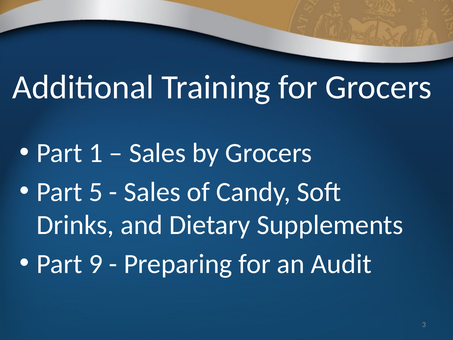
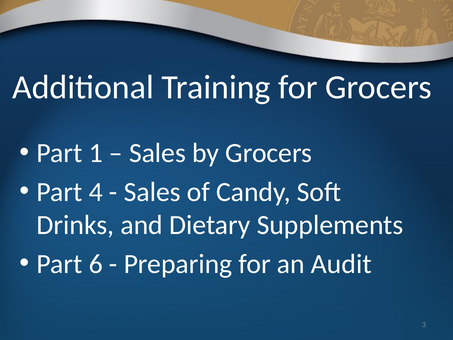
5: 5 -> 4 (96, 192)
9: 9 -> 6 (96, 264)
